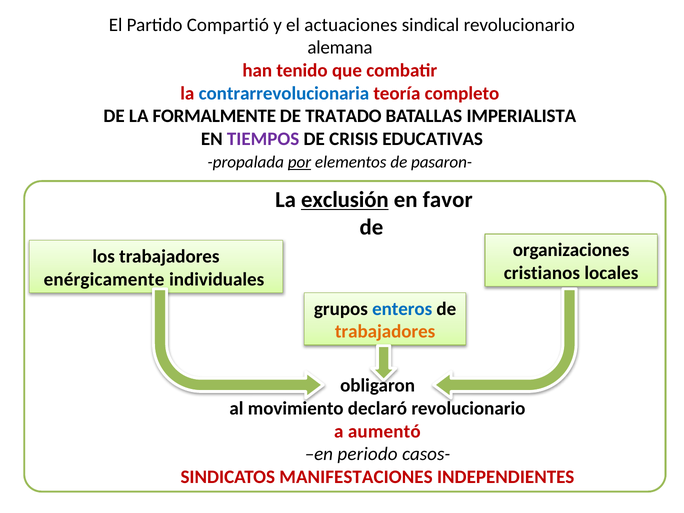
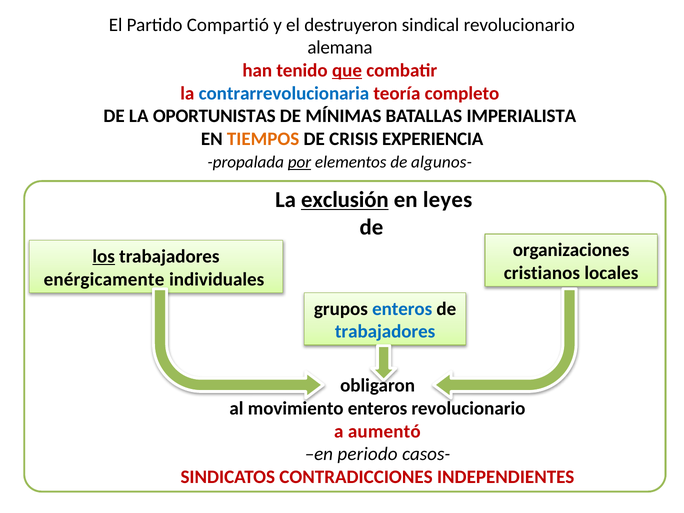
actuaciones: actuaciones -> destruyeron (351, 25)
que underline: none -> present (347, 70)
FORMALMENTE: FORMALMENTE -> OPORTUNISTAS (214, 116)
TRATADO: TRATADO -> MÍNIMAS (343, 116)
TIEMPOS colour: purple -> orange (263, 139)
EDUCATIVAS: EDUCATIVAS -> EXPERIENCIA (433, 139)
pasaron-: pasaron- -> algunos- (441, 162)
favor: favor -> leyes (448, 200)
los underline: none -> present (104, 256)
trabajadores colour: orange -> blue (385, 332)
declaró: declaró -> enteros (378, 409)
MANIFESTACIONES: MANIFESTACIONES -> CONTRADICCIONES (356, 477)
